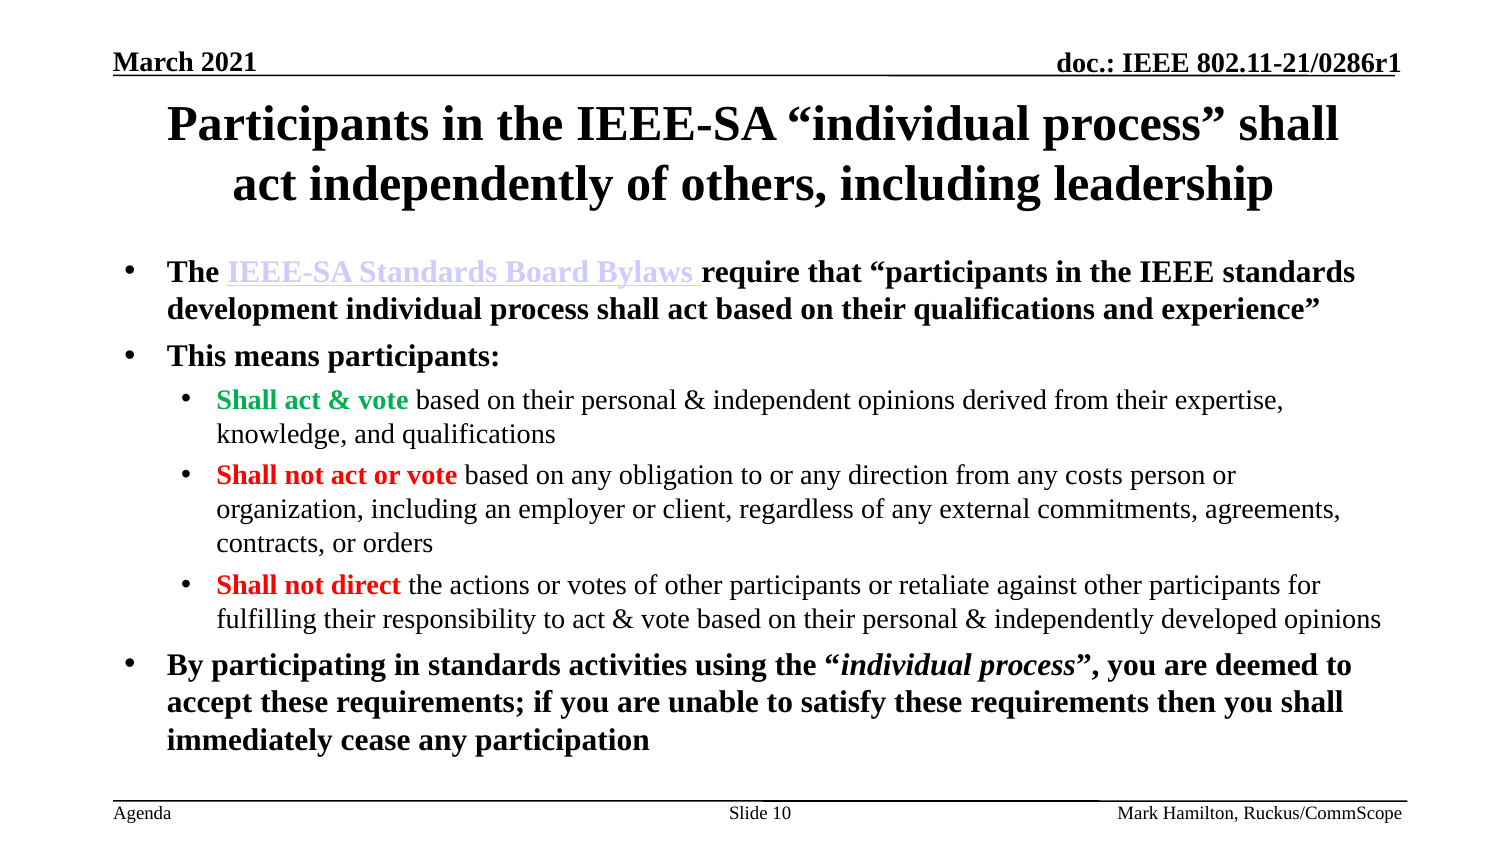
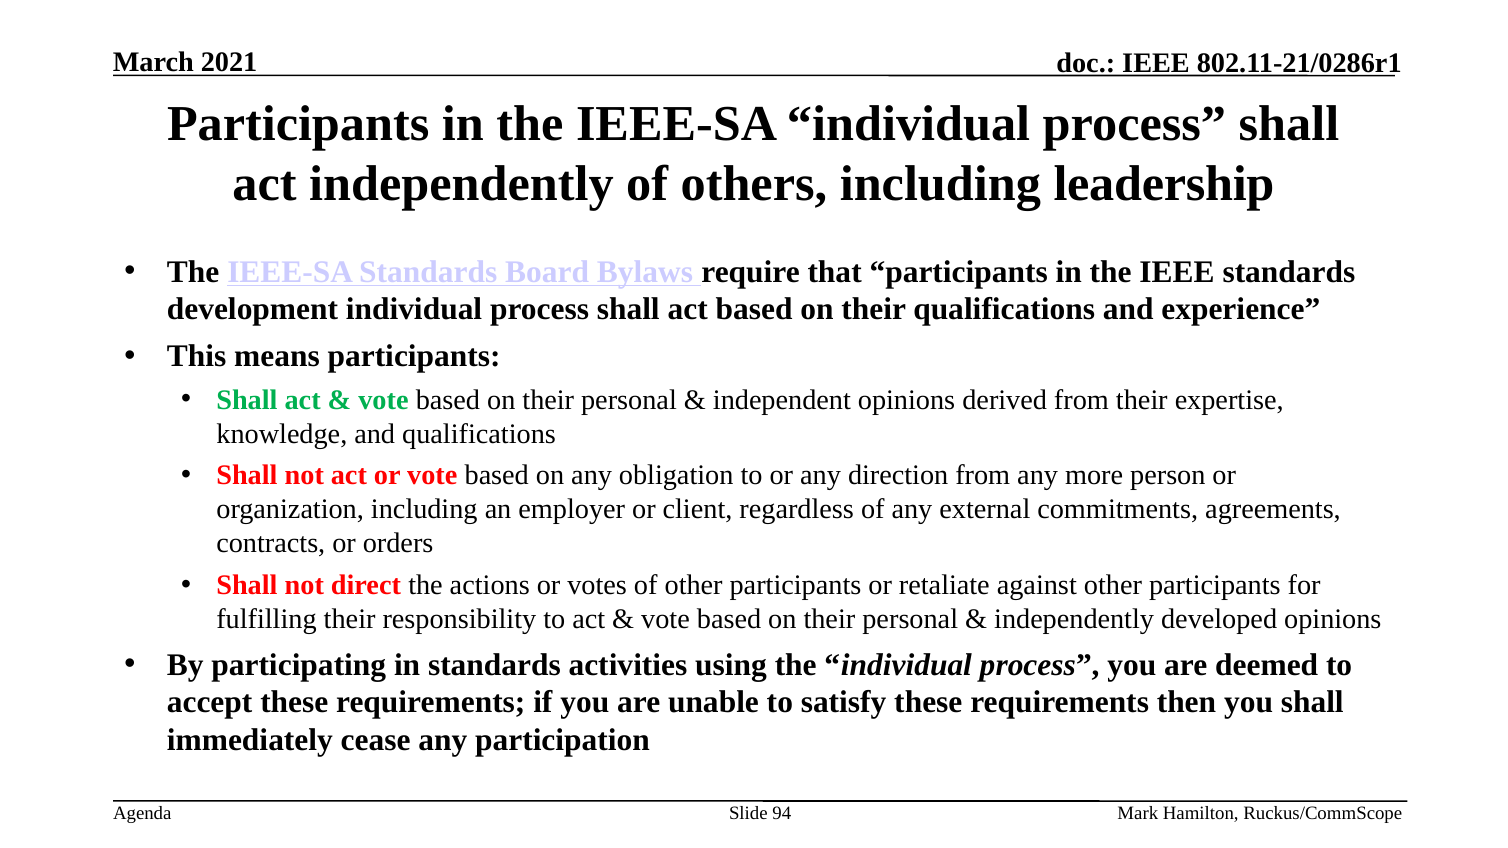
costs: costs -> more (1094, 476)
10: 10 -> 94 (782, 814)
